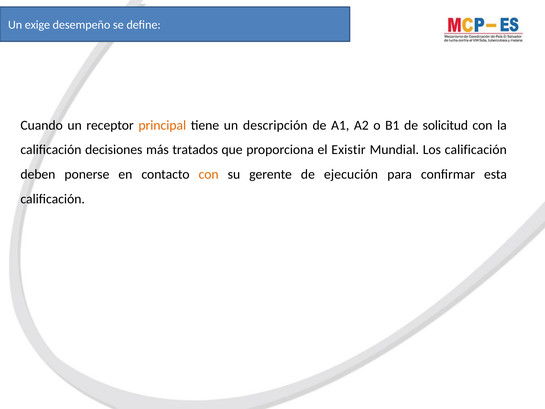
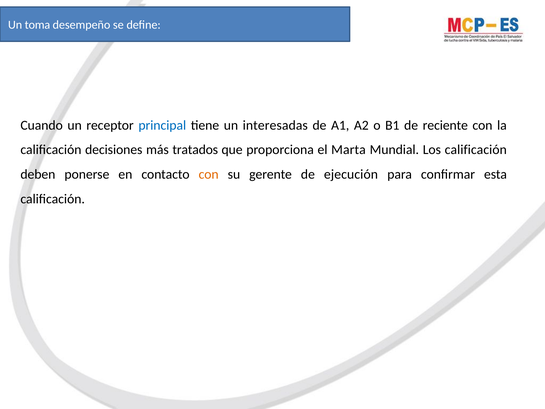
exige: exige -> toma (37, 25)
principal colour: orange -> blue (162, 125)
descripción: descripción -> interesadas (275, 125)
solicitud: solicitud -> reciente (445, 125)
Existir: Existir -> Marta (349, 150)
